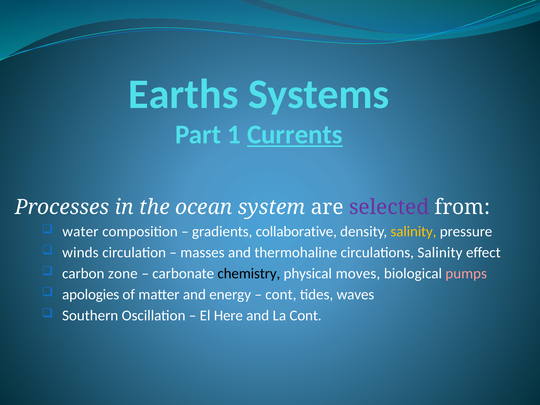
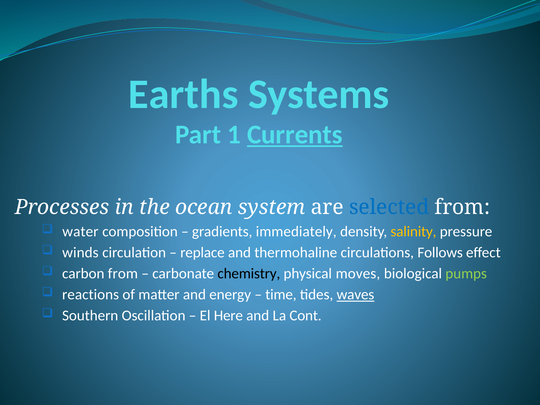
selected colour: purple -> blue (389, 207)
collaborative: collaborative -> immediately (296, 232)
masses: masses -> replace (202, 253)
circulations Salinity: Salinity -> Follows (440, 253)
carbon zone: zone -> from (123, 274)
pumps colour: pink -> light green (466, 274)
apologies: apologies -> reactions (91, 295)
cont: cont -> time (281, 295)
waves underline: none -> present (355, 295)
